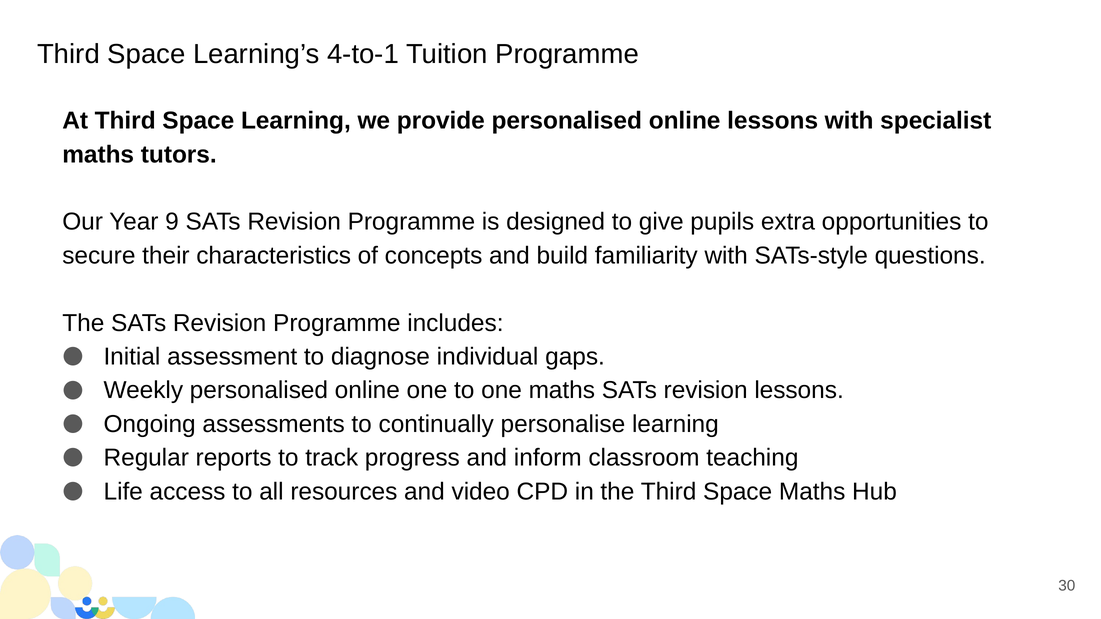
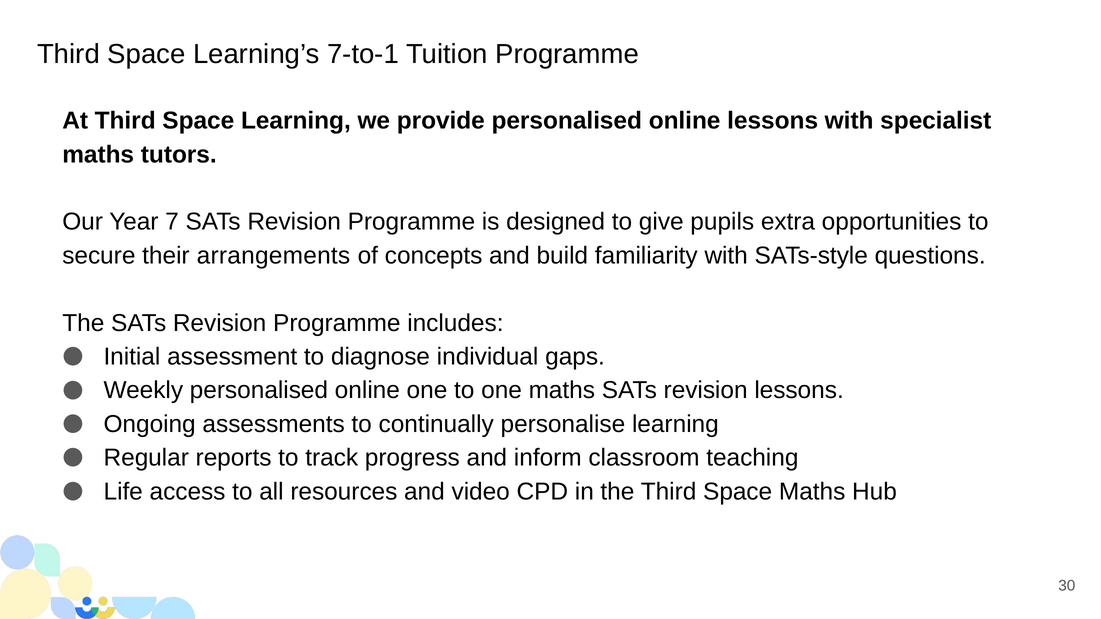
4-to-1: 4-to-1 -> 7-to-1 (363, 54)
9: 9 -> 7 (172, 222)
characteristics: characteristics -> arrangements (273, 256)
